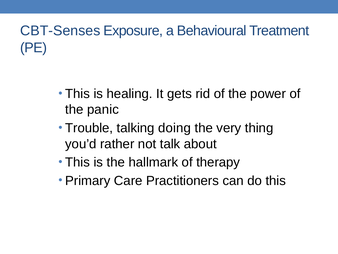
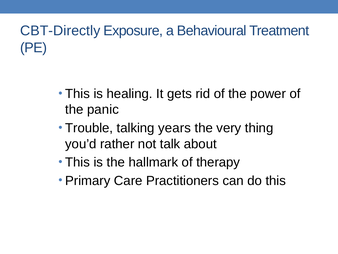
CBT-Senses: CBT-Senses -> CBT-Directly (60, 31)
doing: doing -> years (175, 128)
